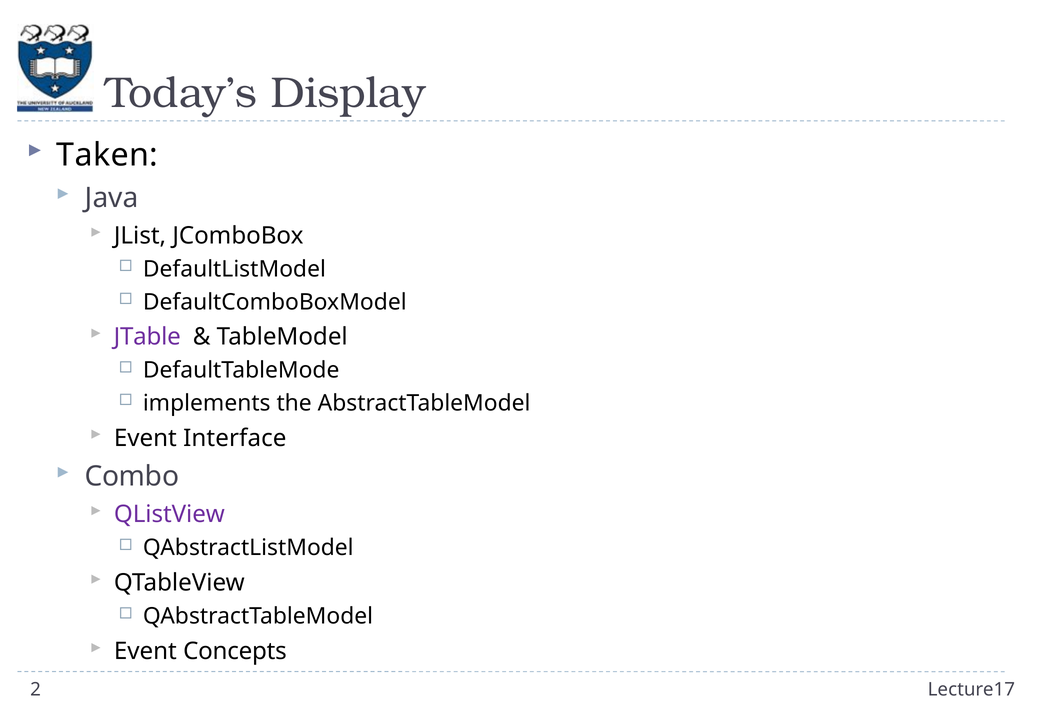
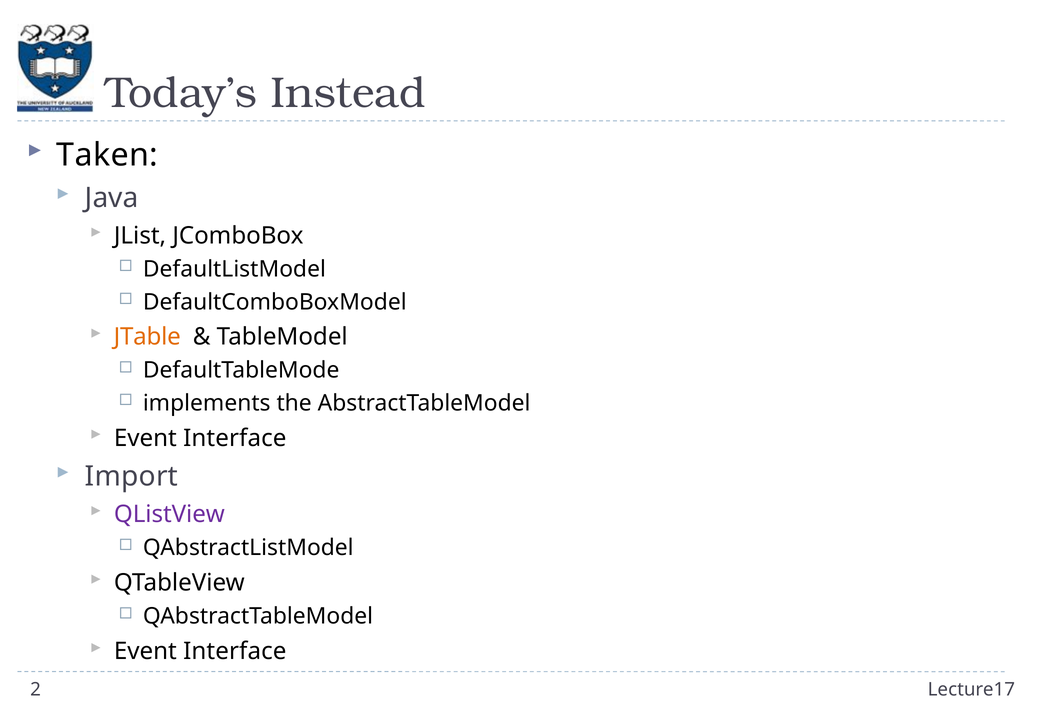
Display: Display -> Instead (348, 93)
JTable colour: purple -> orange (147, 337)
Combo: Combo -> Import (132, 477)
Concepts: Concepts -> Interface (235, 651)
